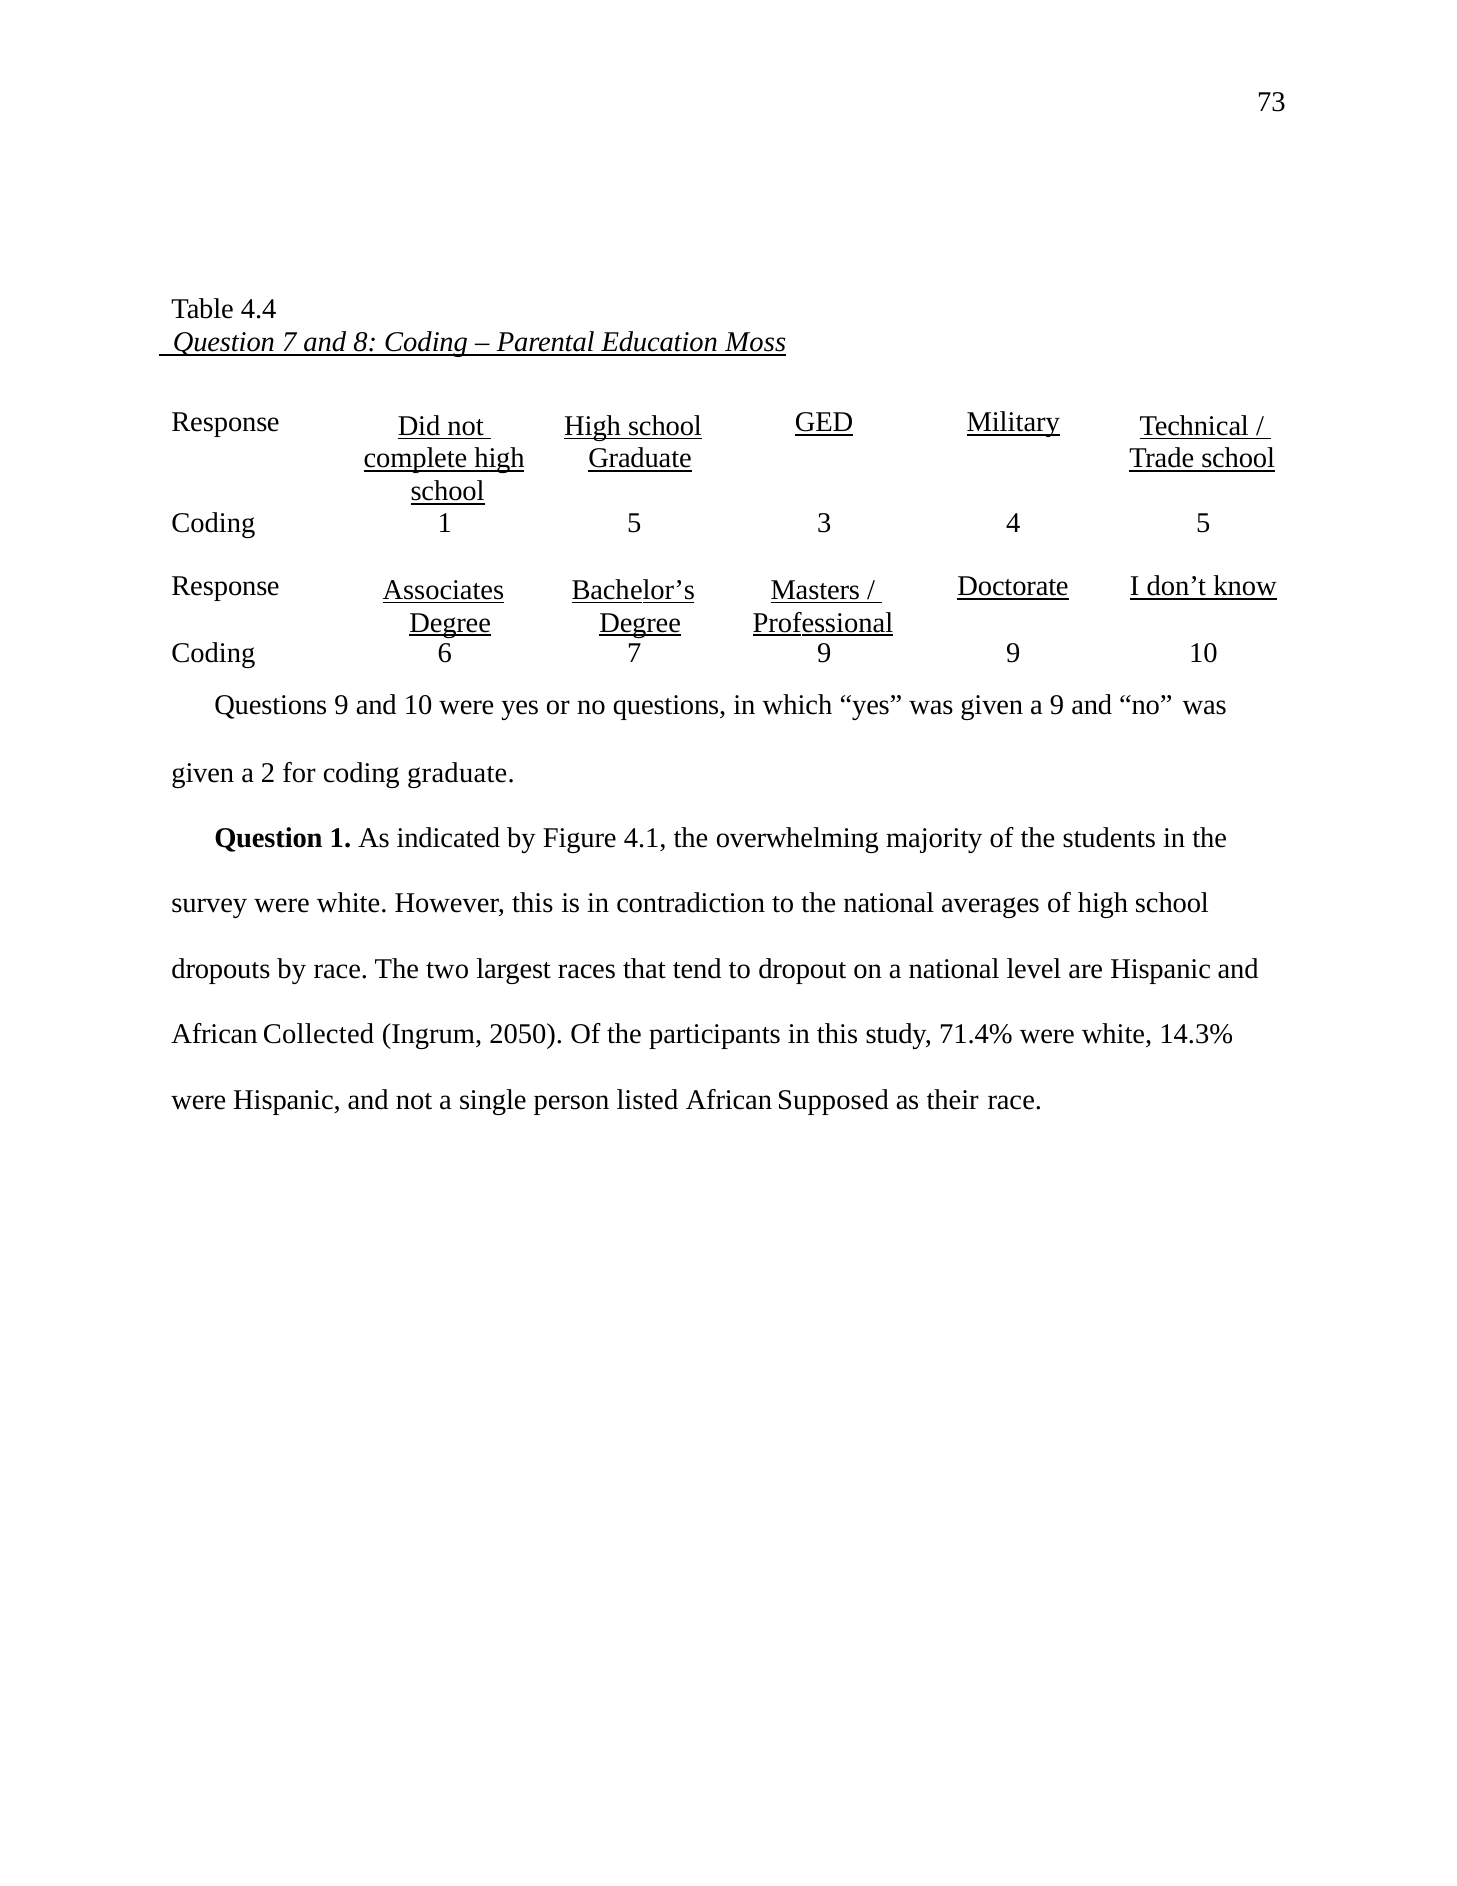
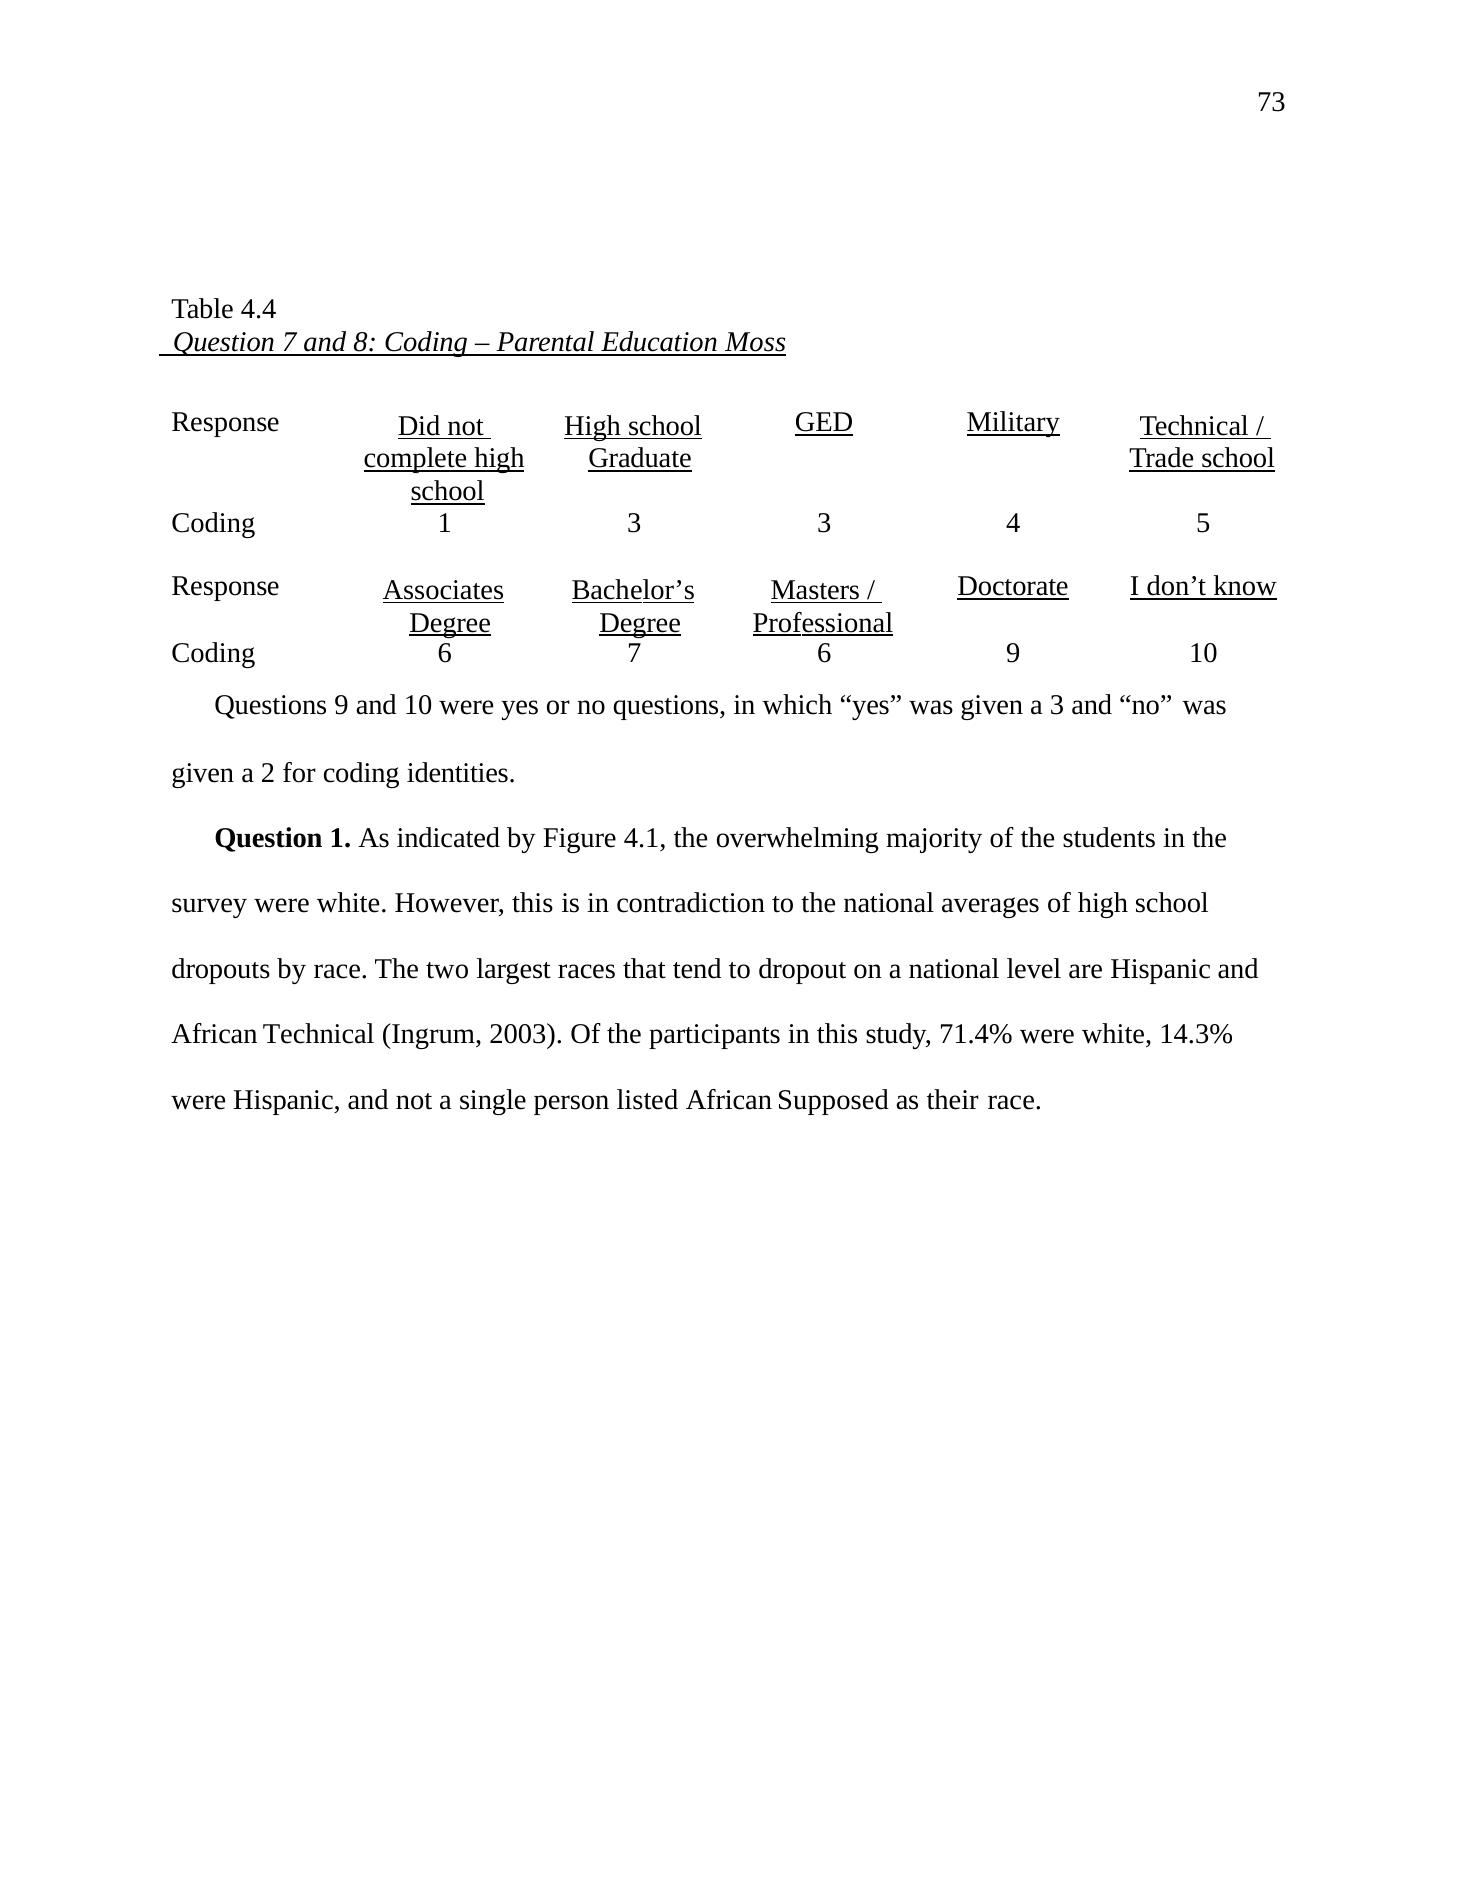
1 5: 5 -> 3 (634, 523)
7 9: 9 -> 6 (824, 653)
a 9: 9 -> 3 (1057, 705)
coding graduate: graduate -> identities (461, 772)
African Collected: Collected -> Technical (319, 1034)
2050: 2050 -> 2003 (526, 1034)
